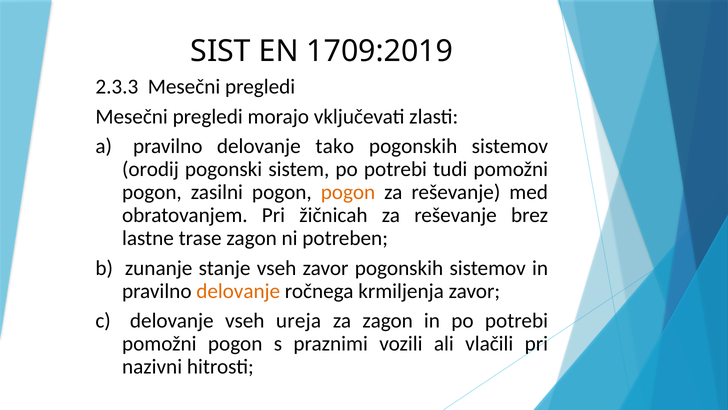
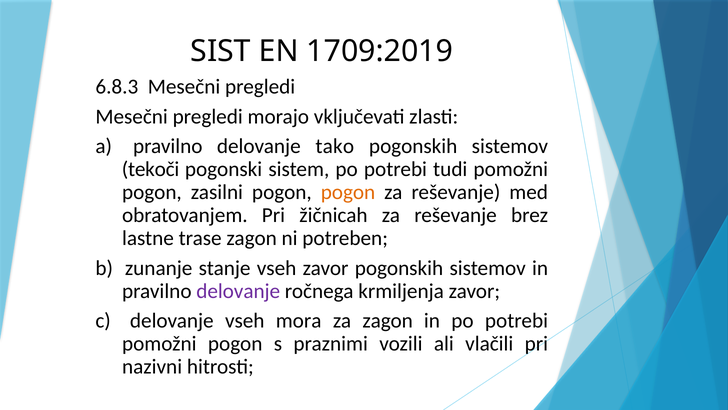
2.3.3: 2.3.3 -> 6.8.3 (117, 87)
orodij: orodij -> tekoči (151, 169)
delovanje colour: orange -> purple (238, 291)
ureja: ureja -> mora (299, 320)
